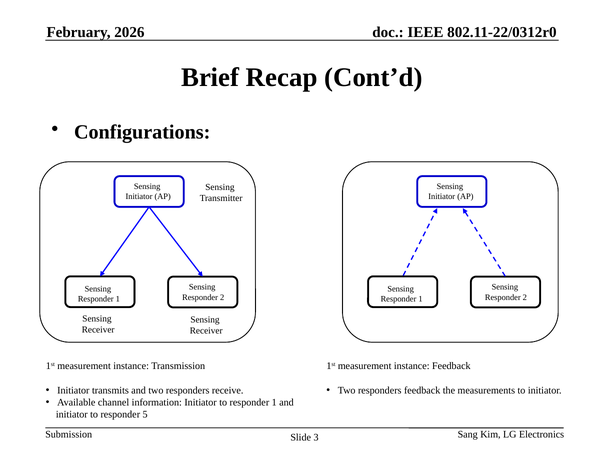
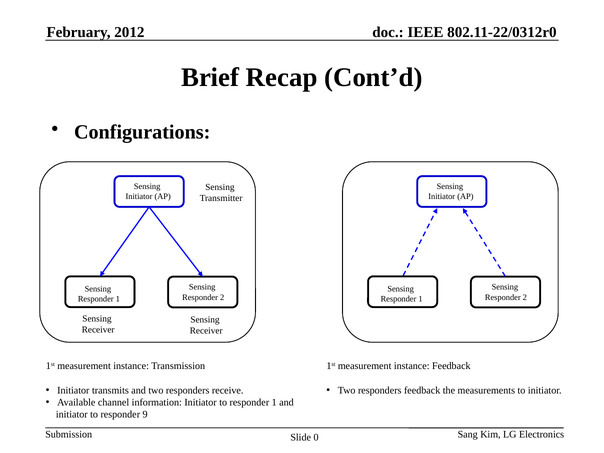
2026: 2026 -> 2012 (129, 32)
5: 5 -> 9 (145, 414)
3: 3 -> 0 (316, 438)
